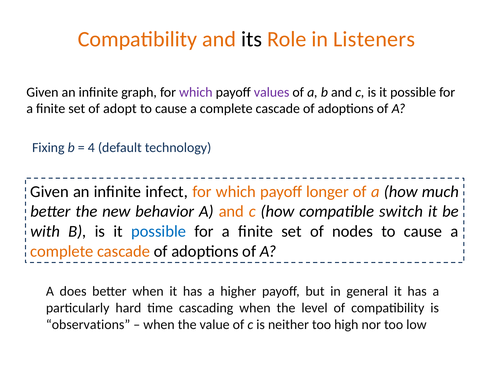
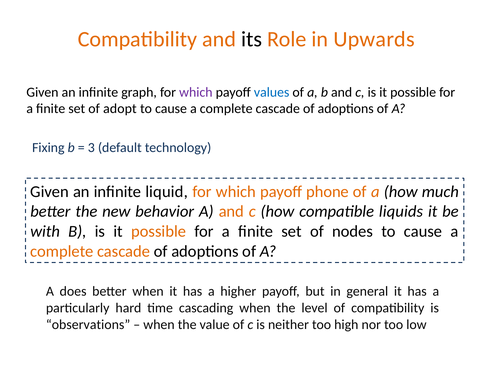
Listeners: Listeners -> Upwards (374, 39)
values colour: purple -> blue (272, 92)
4: 4 -> 3 (91, 148)
infect: infect -> liquid (167, 192)
longer: longer -> phone (328, 192)
switch: switch -> liquids (401, 212)
possible colour: blue -> orange (159, 232)
